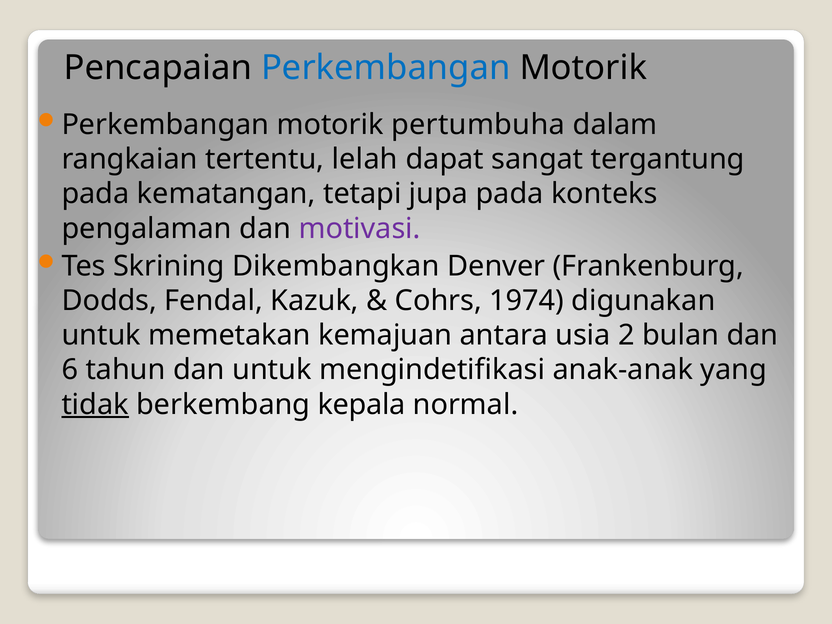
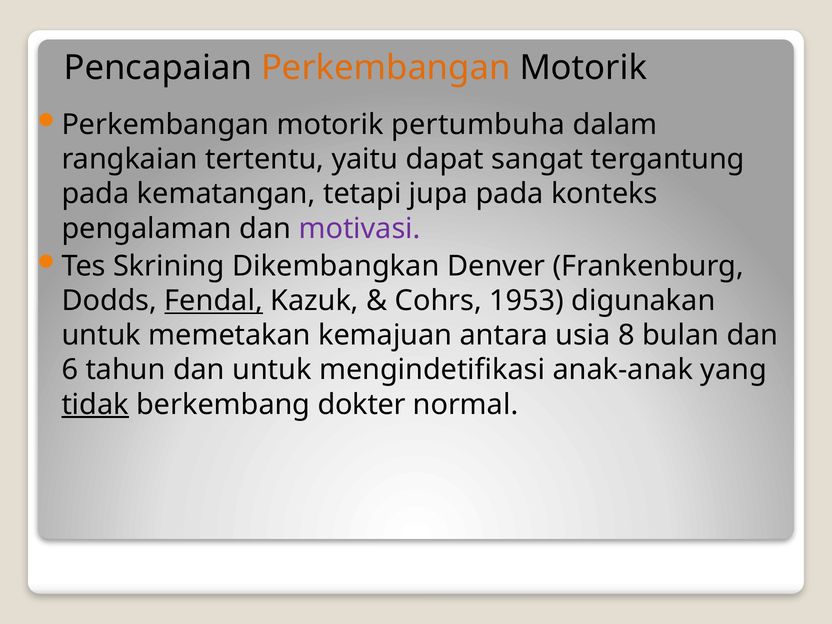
Perkembangan colour: blue -> orange (386, 68)
lelah: lelah -> yaitu (365, 159)
Fendal underline: none -> present (214, 301)
1974: 1974 -> 1953 (527, 301)
2: 2 -> 8 (626, 335)
kepala: kepala -> dokter (362, 405)
